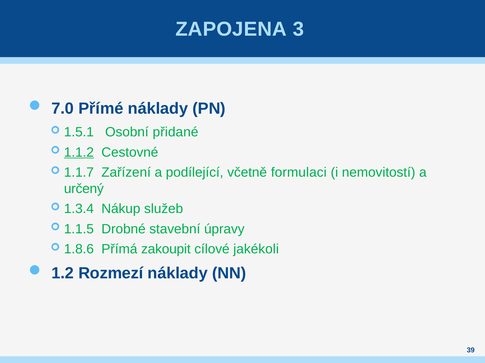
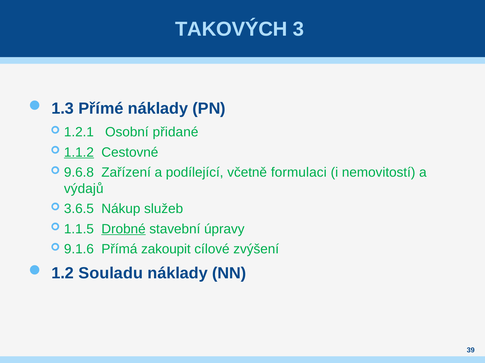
ZAPOJENA: ZAPOJENA -> TAKOVÝCH (231, 29)
7.0: 7.0 -> 1.3 (63, 109)
1.5.1: 1.5.1 -> 1.2.1 (79, 132)
1.1.7: 1.1.7 -> 9.6.8 (79, 173)
určený: určený -> výdajů (84, 189)
1.3.4: 1.3.4 -> 3.6.5 (79, 209)
Drobné underline: none -> present (124, 229)
1.8.6: 1.8.6 -> 9.1.6 (79, 250)
jakékoli: jakékoli -> zvýšení (256, 250)
Rozmezí: Rozmezí -> Souladu (111, 274)
